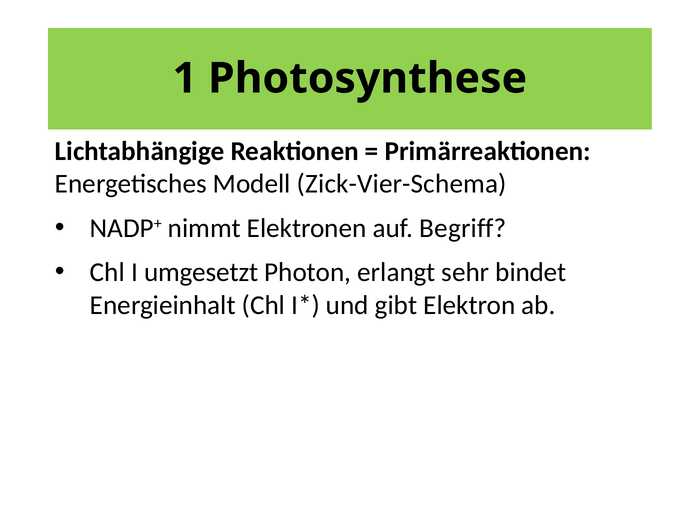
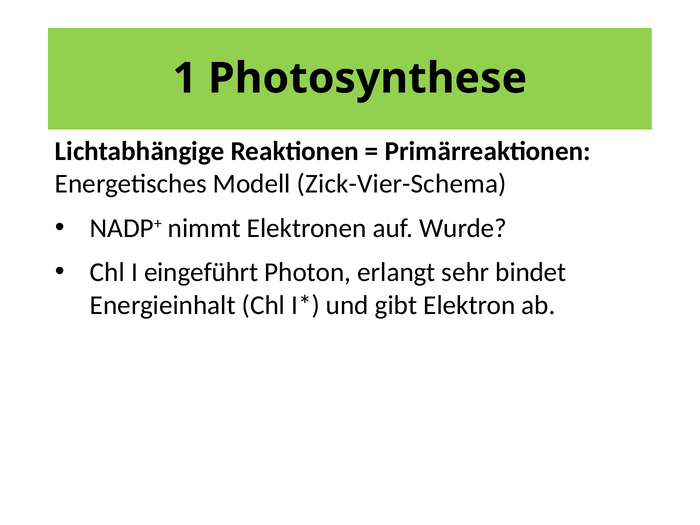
Begriff: Begriff -> Wurde (463, 228)
umgesetzt: umgesetzt -> eingeführt (201, 272)
